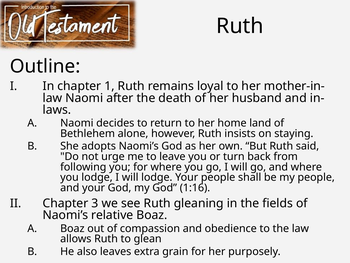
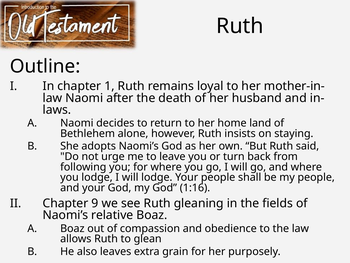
3: 3 -> 9 (95, 203)
